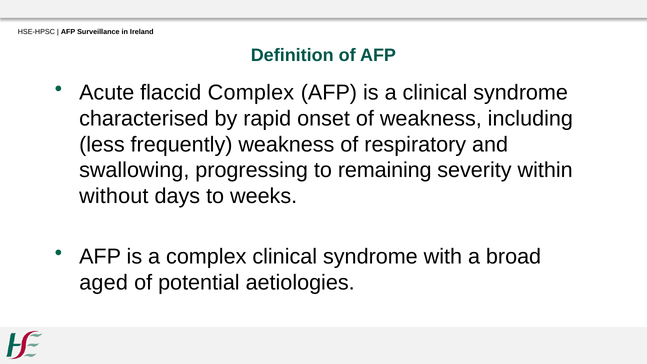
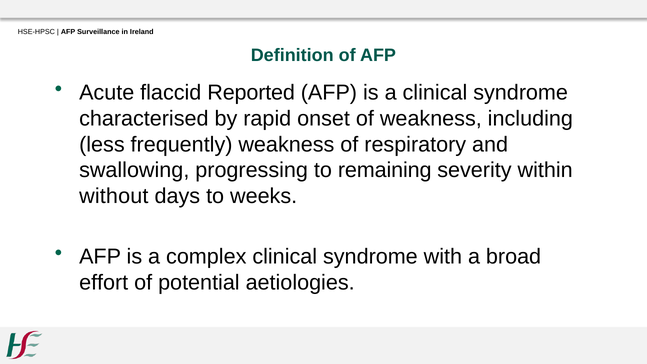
flaccid Complex: Complex -> Reported (251, 93)
aged: aged -> effort (104, 282)
